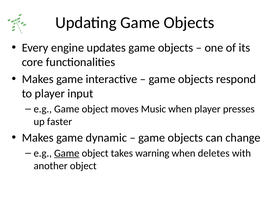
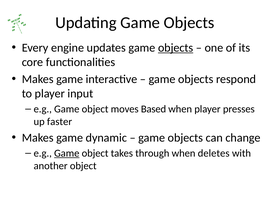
objects underline: none -> present (176, 48)
Music: Music -> Based (153, 109)
warning: warning -> through (152, 153)
